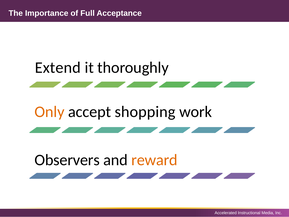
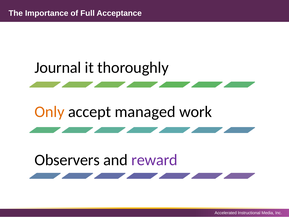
Extend: Extend -> Journal (58, 68)
shopping: shopping -> managed (145, 112)
reward colour: orange -> purple (154, 160)
